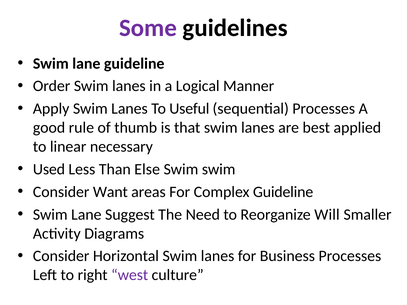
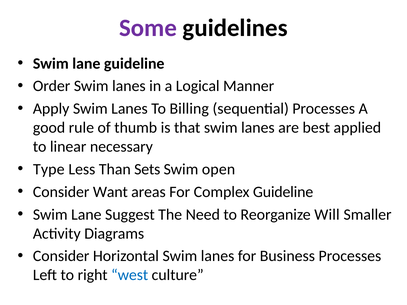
Useful: Useful -> Billing (189, 109)
Used: Used -> Type (49, 169)
Else: Else -> Sets (147, 169)
Swim swim: swim -> open (219, 169)
west colour: purple -> blue (130, 275)
